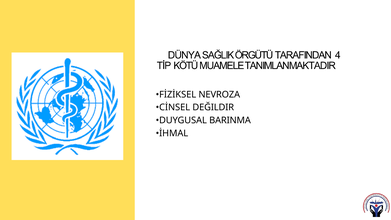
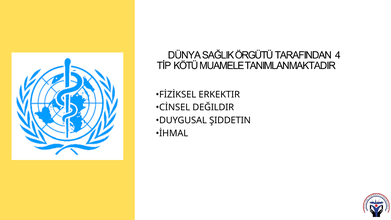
NEVROZA: NEVROZA -> ERKEKTIR (219, 94)
BARINMA: BARINMA -> ŞIDDETIN (230, 120)
